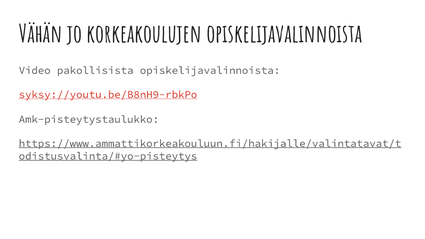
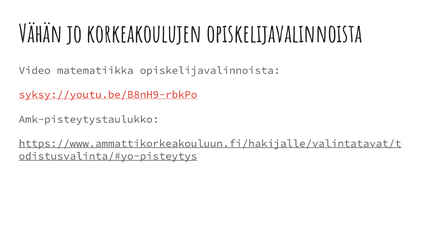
pakollisista: pakollisista -> matematiikka (95, 70)
